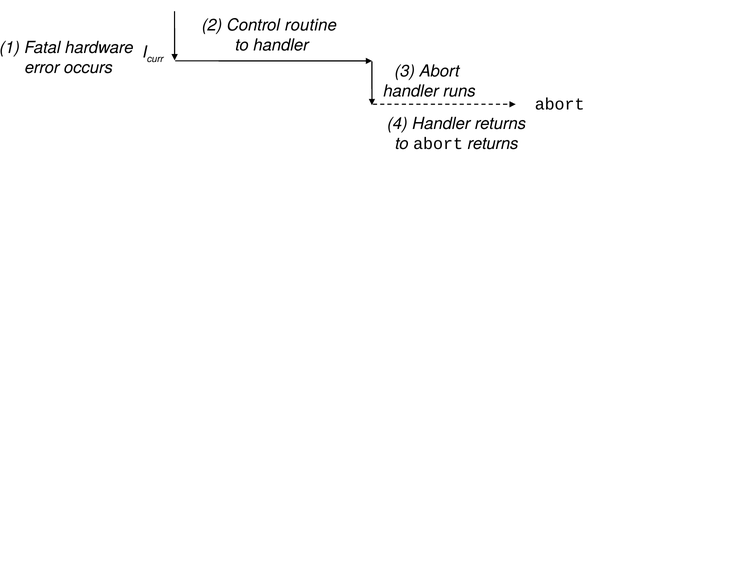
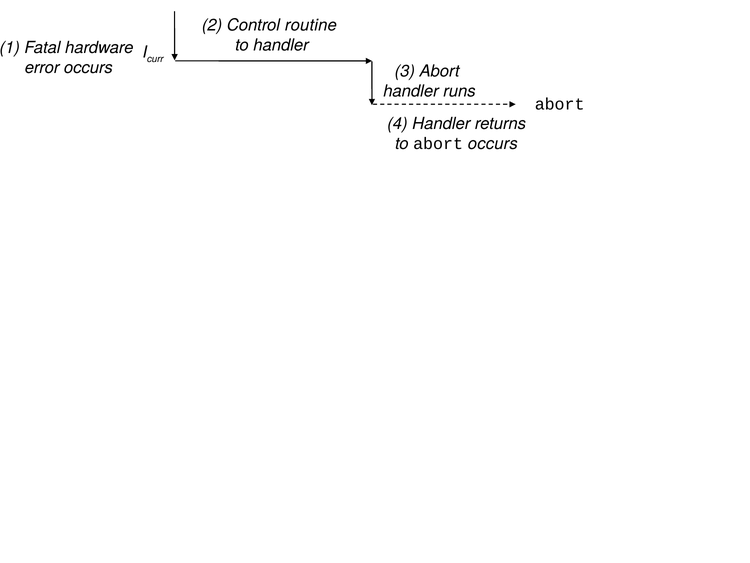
abort returns: returns -> occurs (493, 144)
